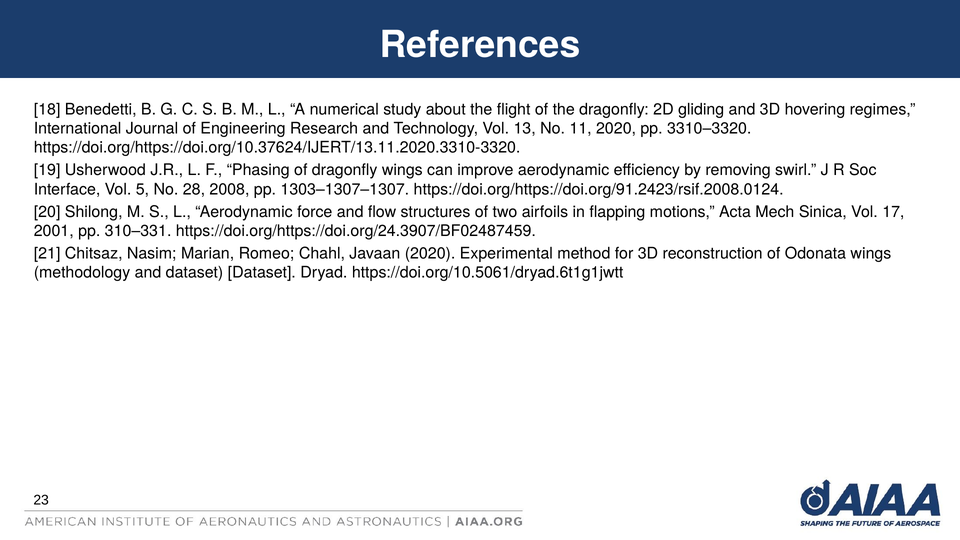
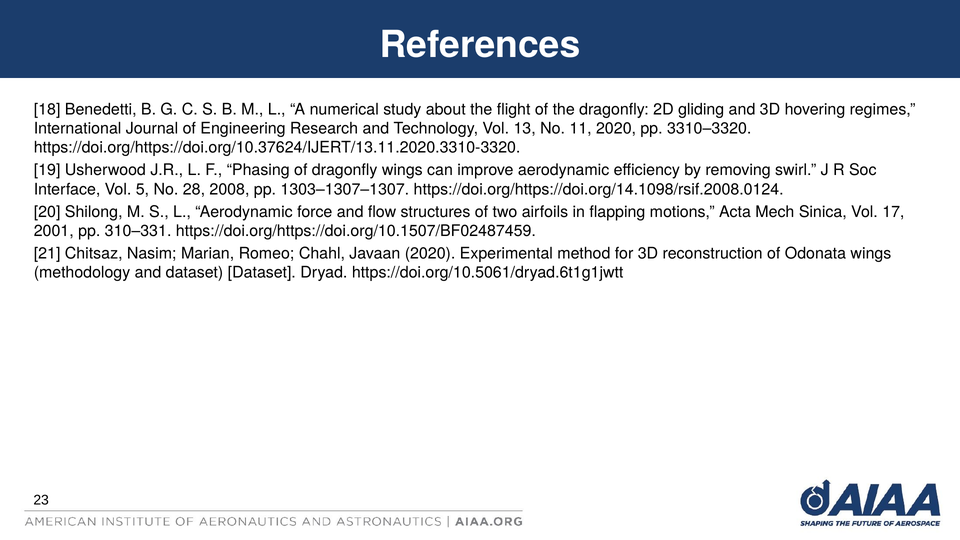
https://doi.org/https://doi.org/91.2423/rsif.2008.0124: https://doi.org/https://doi.org/91.2423/rsif.2008.0124 -> https://doi.org/https://doi.org/14.1098/rsif.2008.0124 (599, 189)
https://doi.org/https://doi.org/24.3907/BF02487459: https://doi.org/https://doi.org/24.3907/BF02487459 -> https://doi.org/https://doi.org/10.1507/BF02487459 (356, 231)
